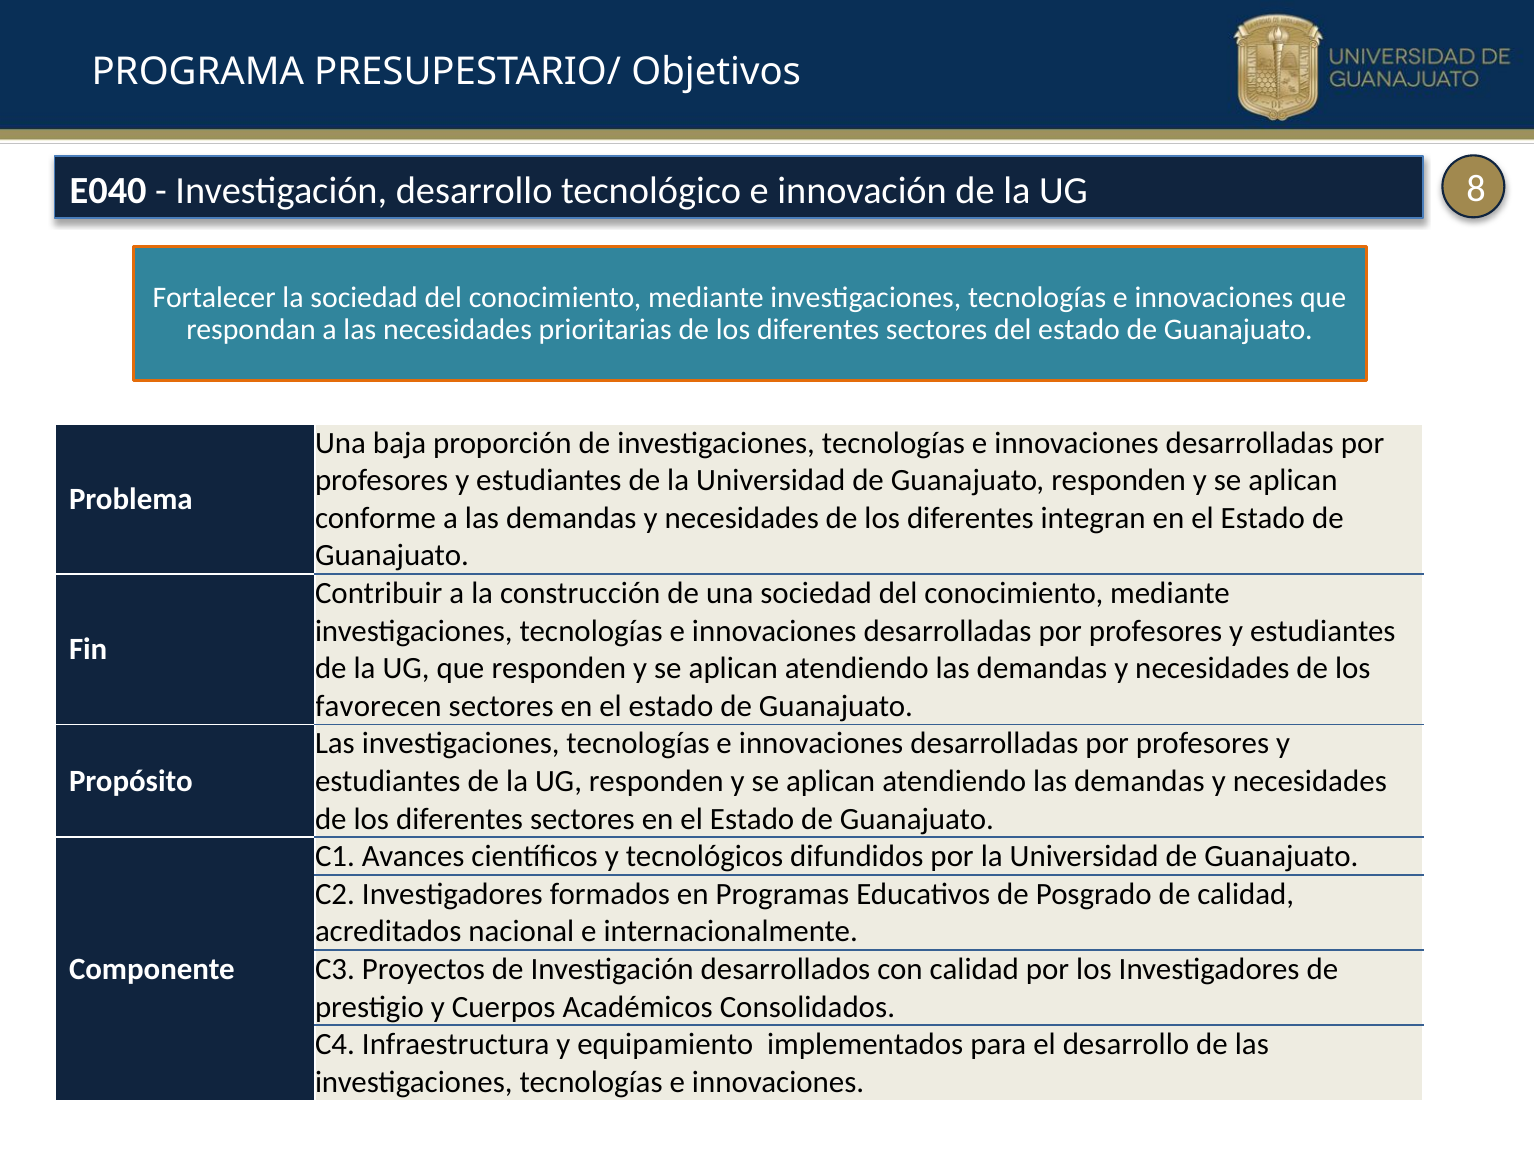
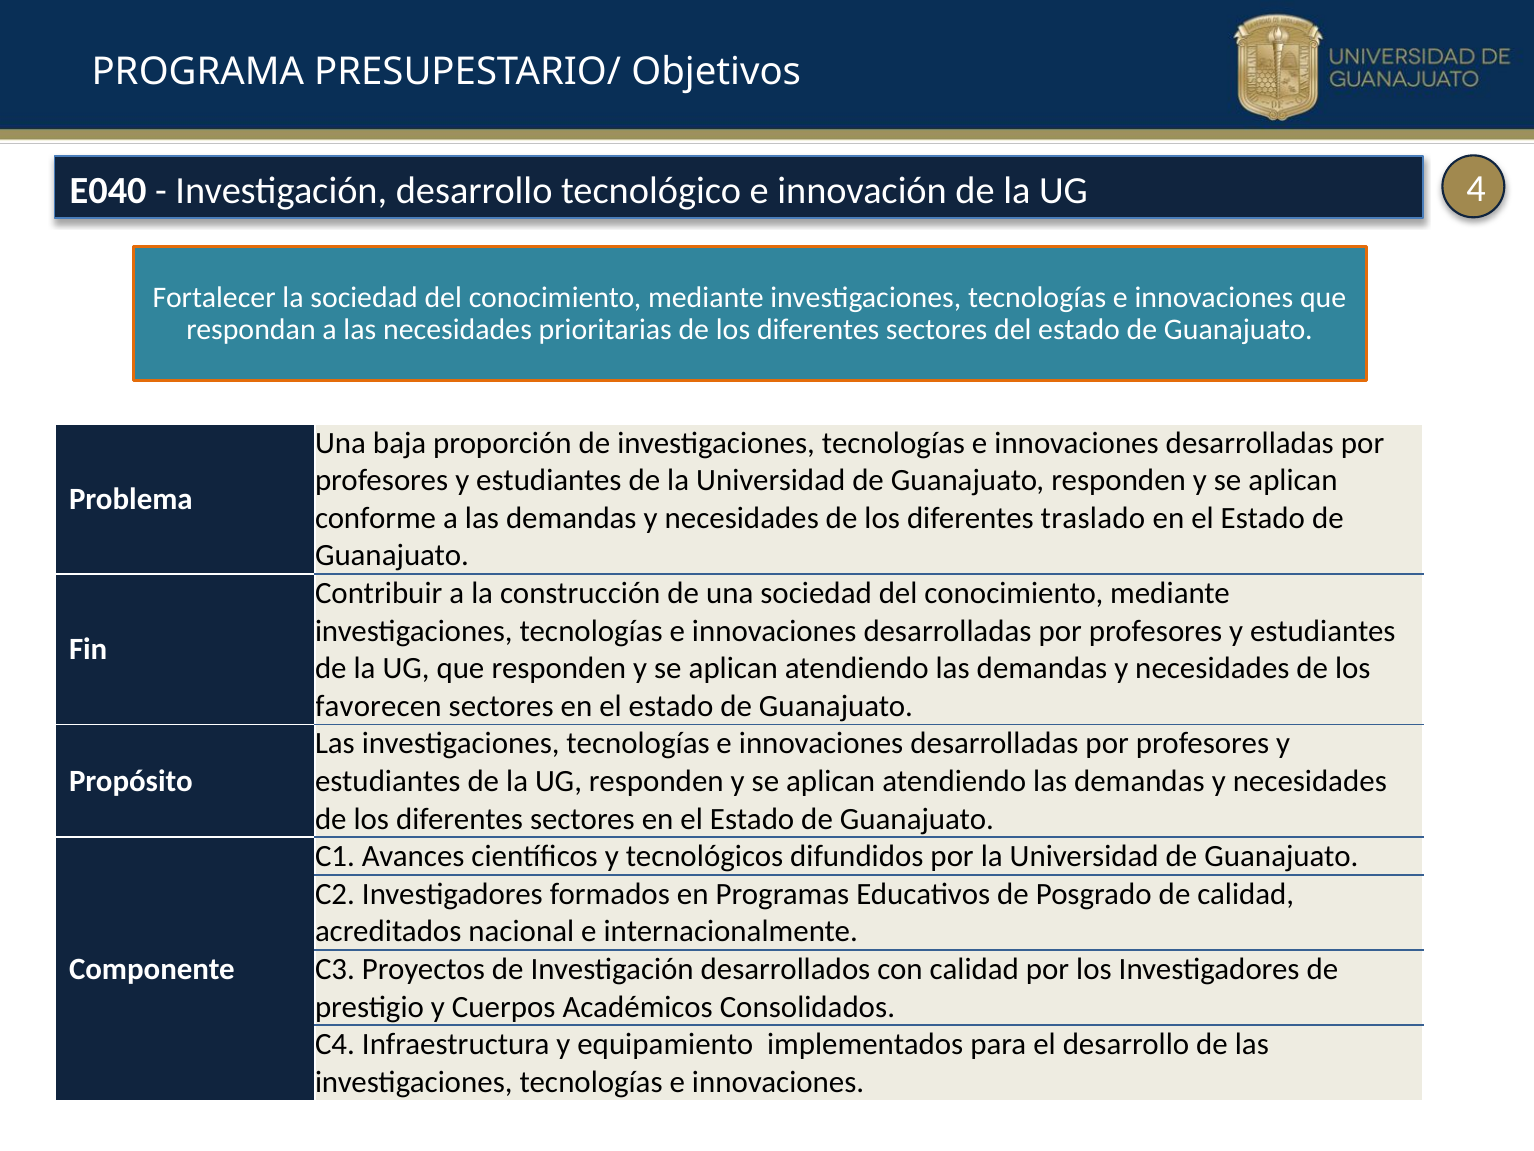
8: 8 -> 4 (1476, 189)
integran: integran -> traslado (1093, 518)
